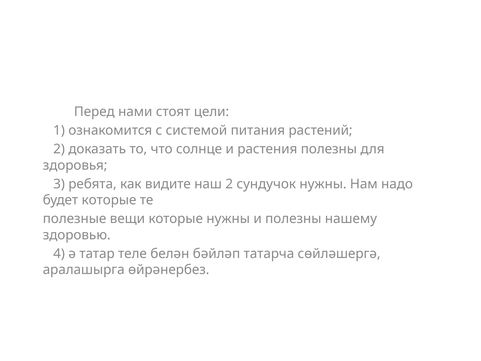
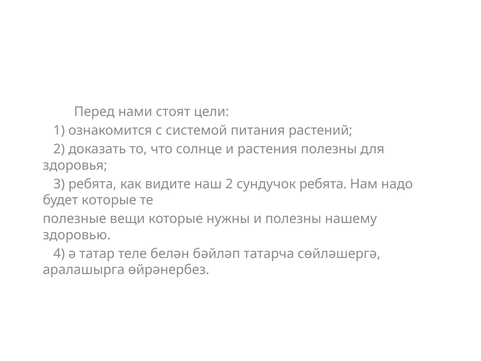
сундучок нужны: нужны -> ребята (323, 184)
